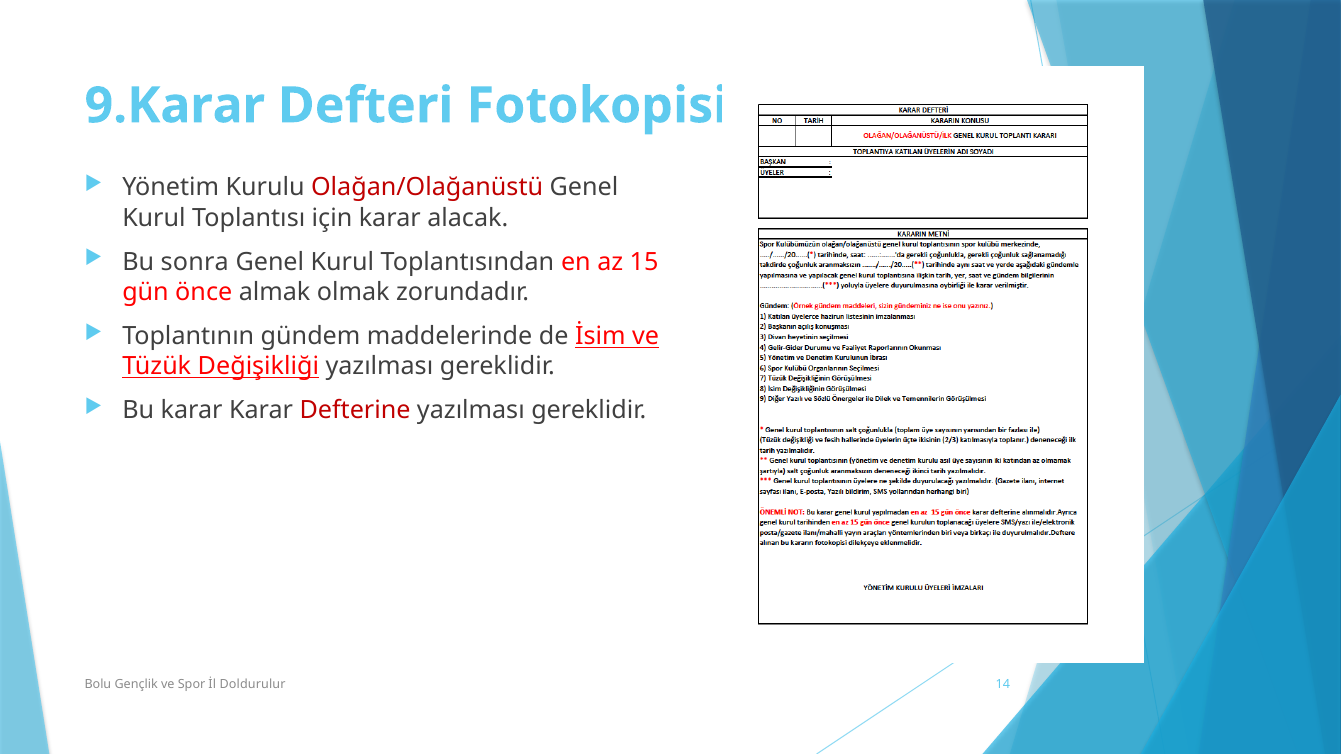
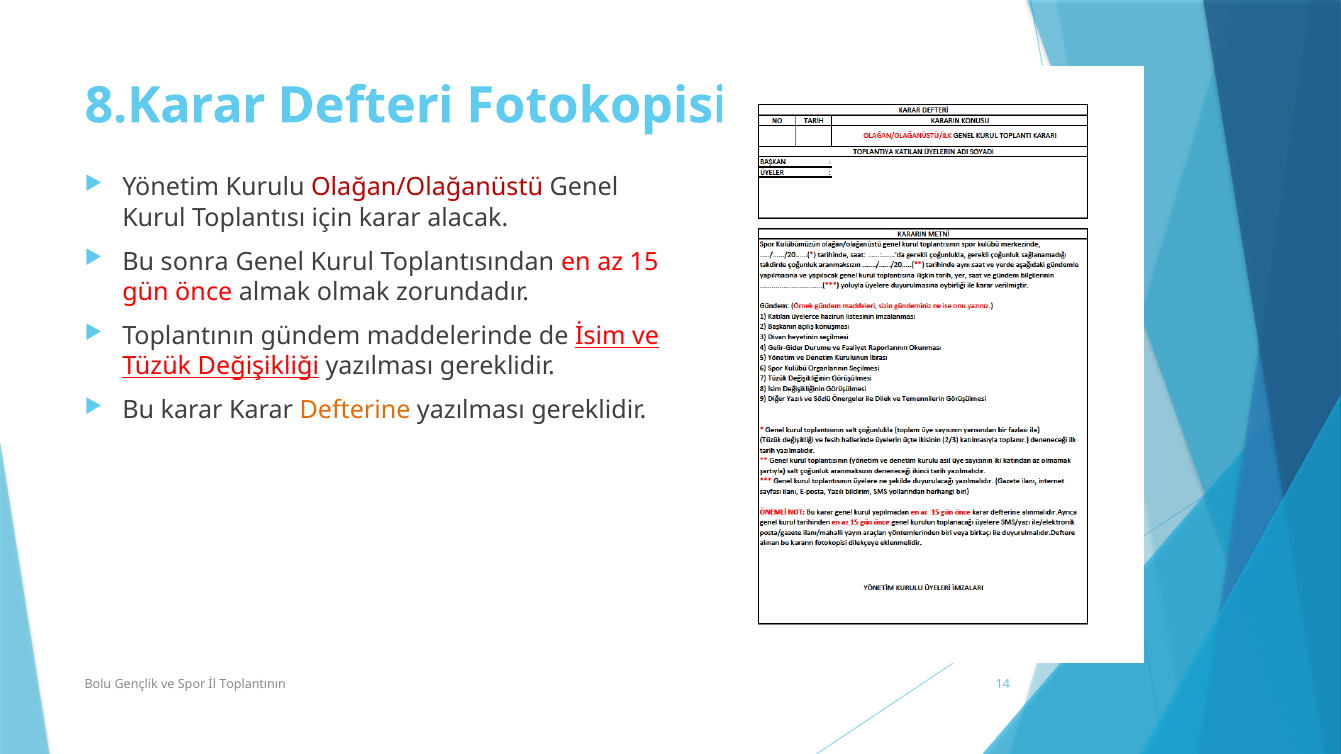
9.Karar: 9.Karar -> 8.Karar (175, 106)
Defterine colour: red -> orange (355, 411)
İl Doldurulur: Doldurulur -> Toplantının (253, 684)
